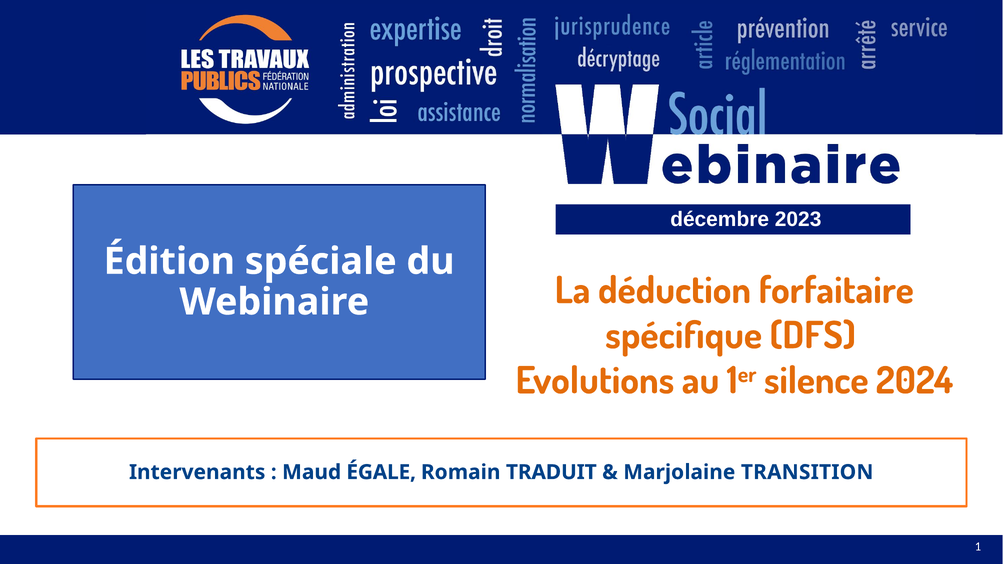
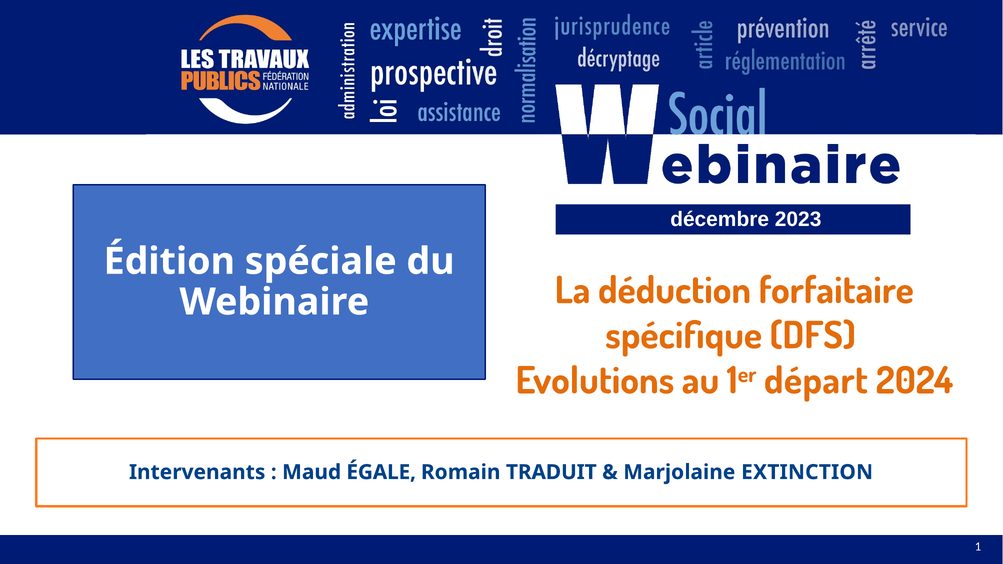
silence: silence -> départ (816, 381)
TRANSITION: TRANSITION -> EXTINCTION (807, 472)
